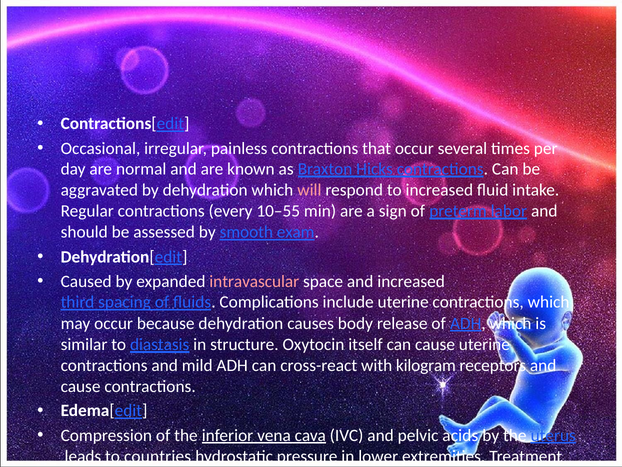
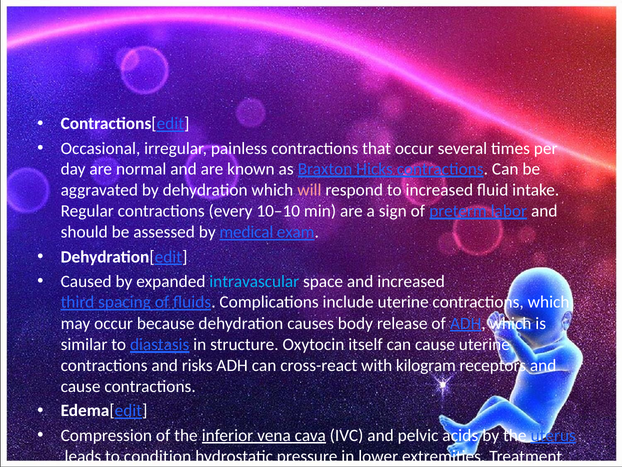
10–55: 10–55 -> 10–10 (278, 211)
smooth: smooth -> medical (246, 232)
intravascular colour: pink -> light blue (254, 281)
mild: mild -> risks (197, 365)
countries: countries -> condition (158, 456)
